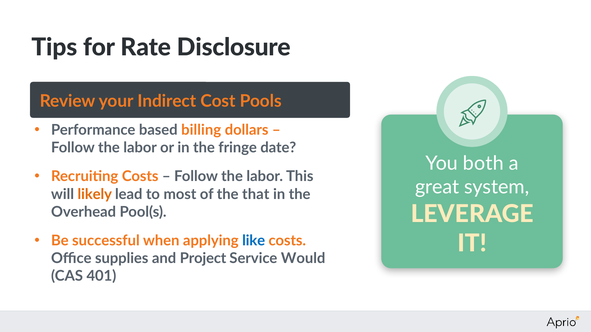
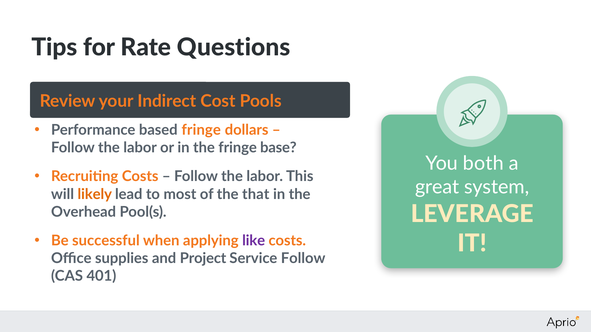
Disclosure: Disclosure -> Questions (234, 47)
based billing: billing -> fringe (201, 130)
date: date -> base (278, 148)
like colour: blue -> purple (254, 241)
Service Would: Would -> Follow (303, 259)
